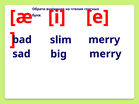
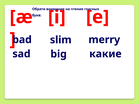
merry: merry -> какие (105, 54)
